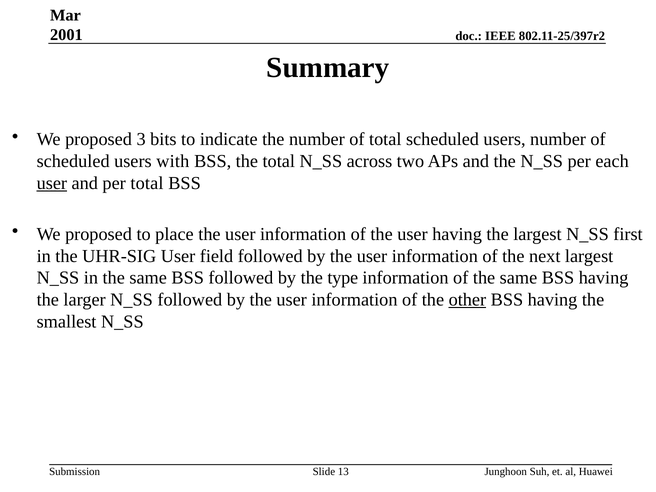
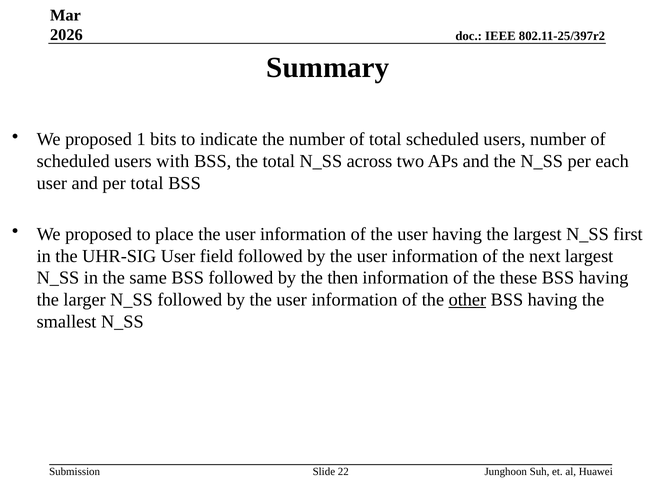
2001: 2001 -> 2026 (66, 35)
3: 3 -> 1 (141, 139)
user underline: present -> none (52, 183)
type: type -> then (343, 278)
of the same: same -> these (518, 278)
13: 13 -> 22 (343, 472)
